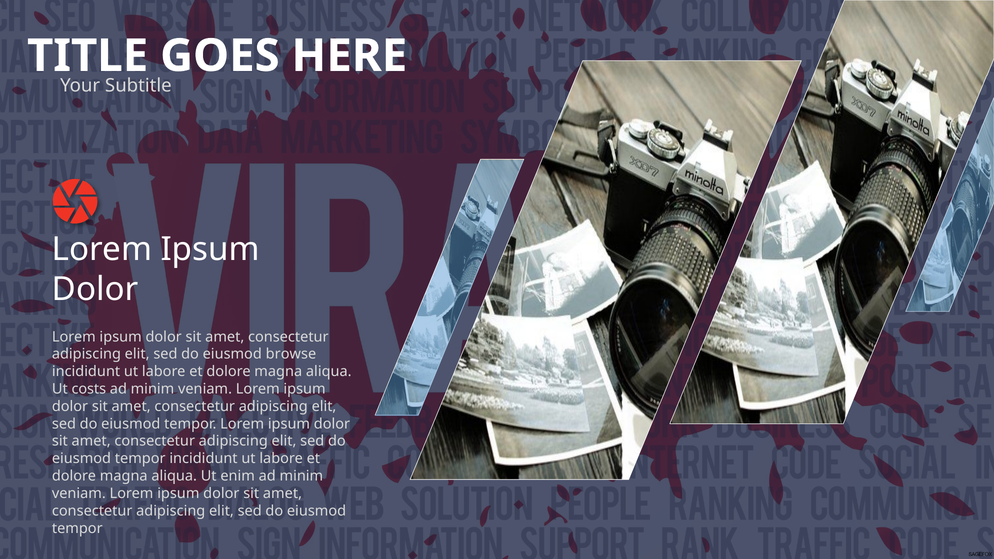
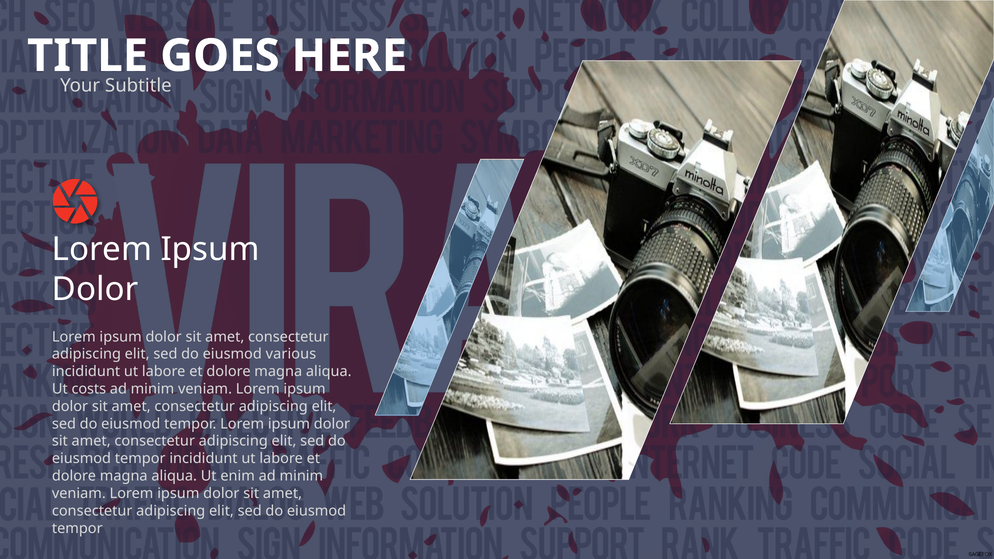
browse: browse -> various (291, 354)
